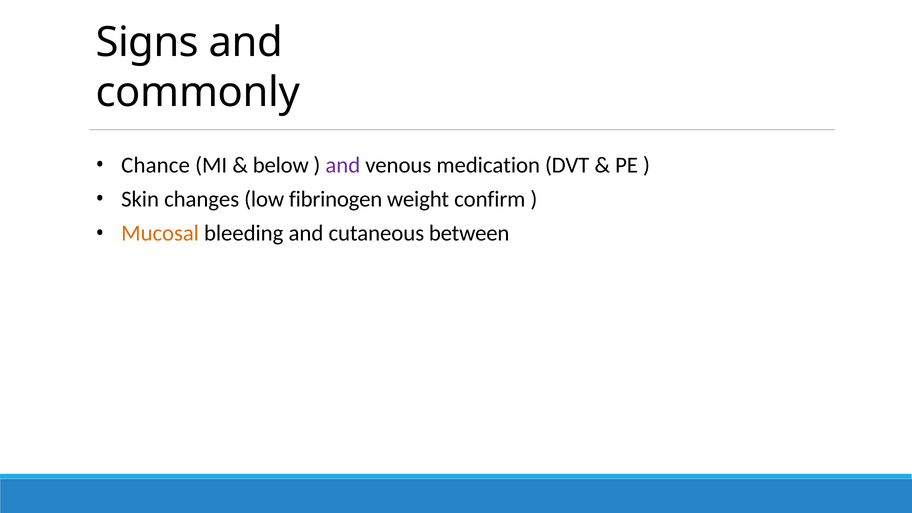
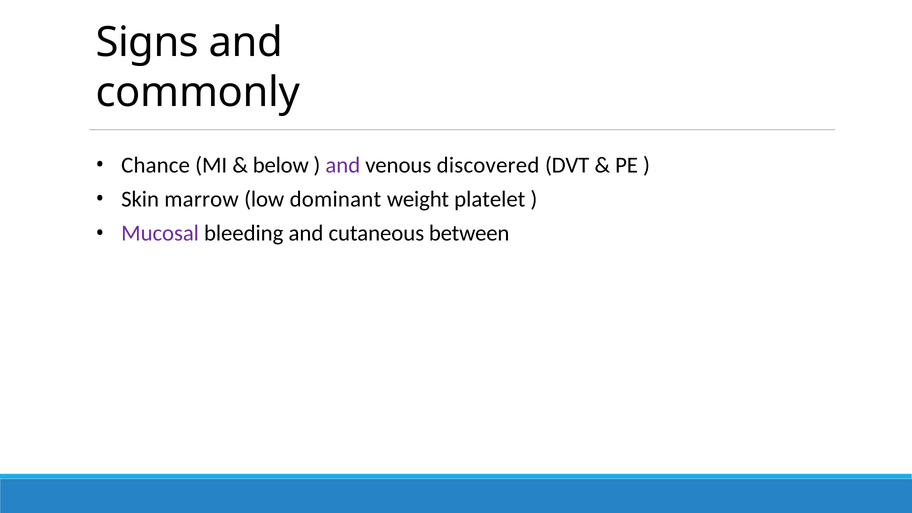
medication: medication -> discovered (488, 165)
changes: changes -> marrow (202, 199)
fibrinogen: fibrinogen -> dominant (335, 199)
confirm: confirm -> platelet (490, 199)
Mucosal colour: orange -> purple (160, 233)
